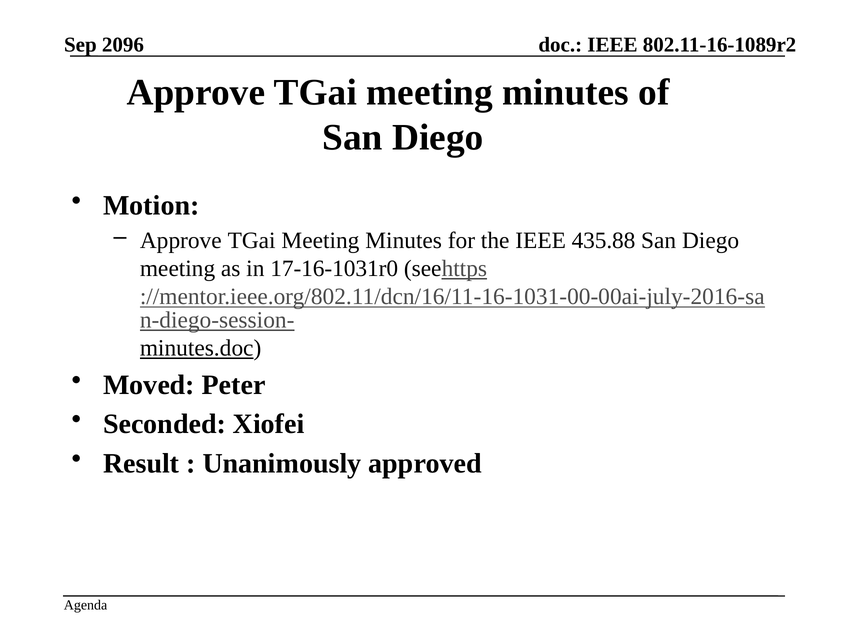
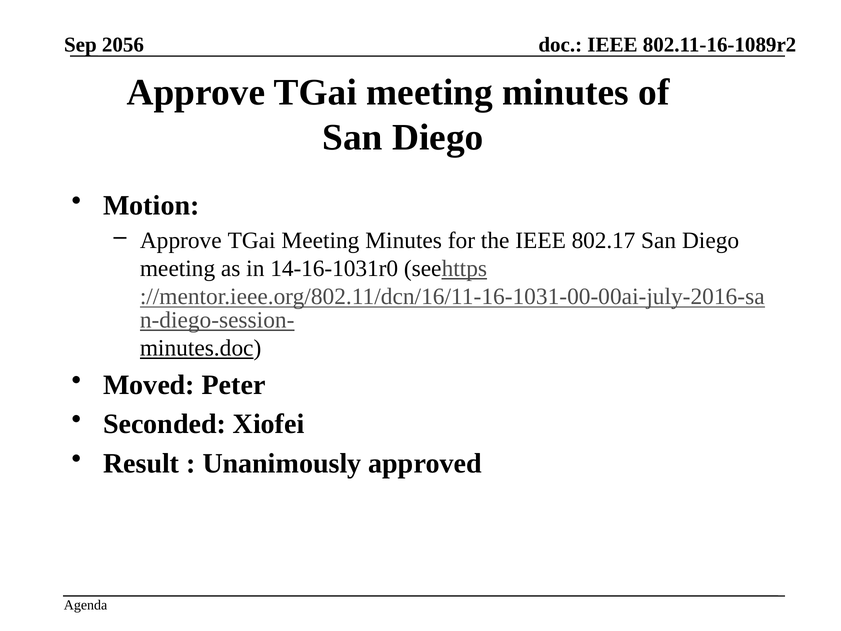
2096: 2096 -> 2056 (123, 45)
435.88: 435.88 -> 802.17 (604, 240)
17-16-1031r0: 17-16-1031r0 -> 14-16-1031r0 (334, 268)
